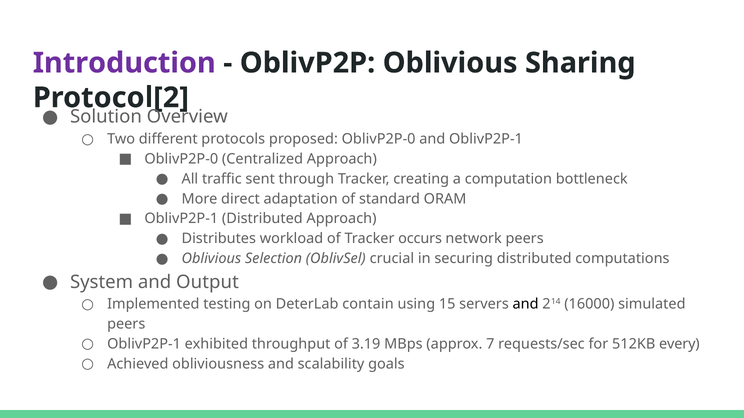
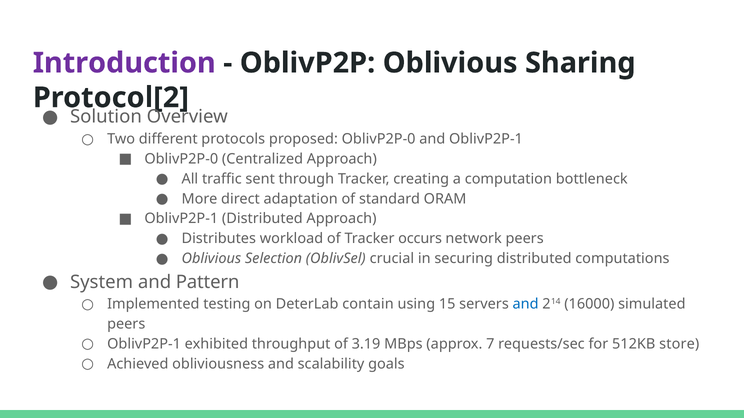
Output: Output -> Pattern (208, 282)
and colour: black -> blue (526, 304)
every: every -> store (679, 344)
